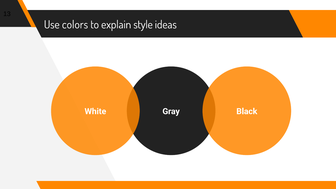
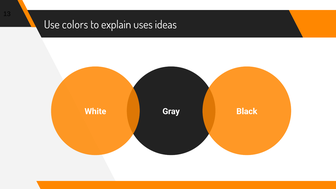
style: style -> uses (143, 25)
